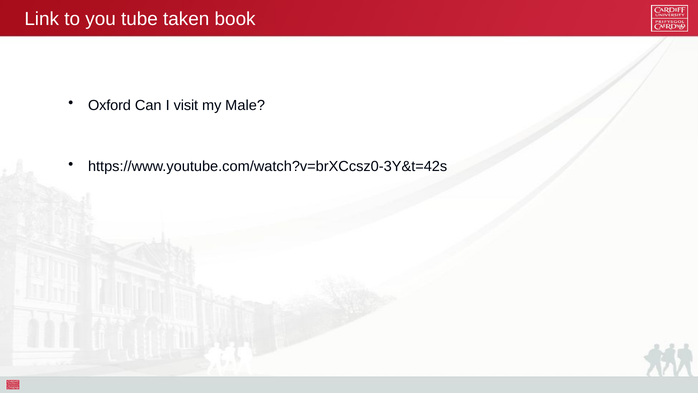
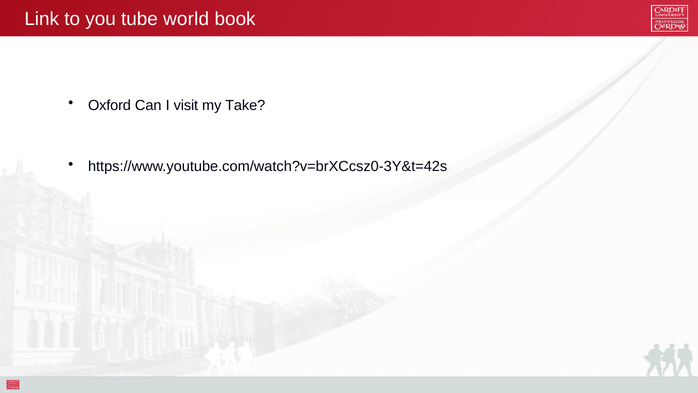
taken: taken -> world (186, 19)
Male: Male -> Take (245, 105)
